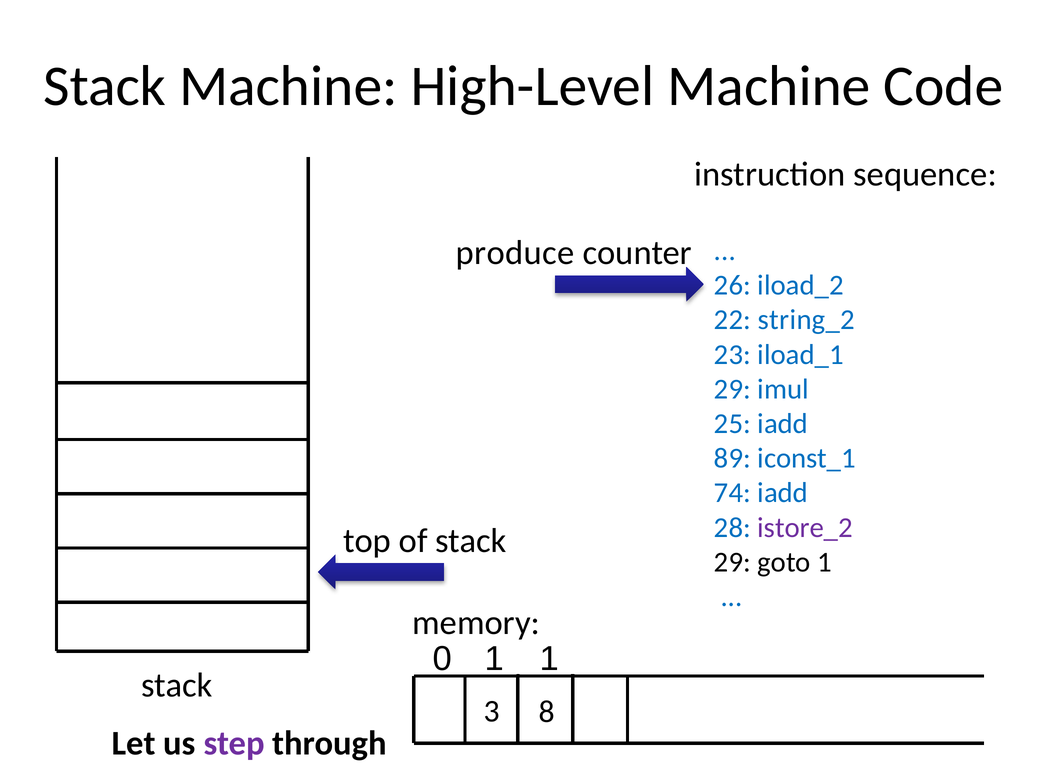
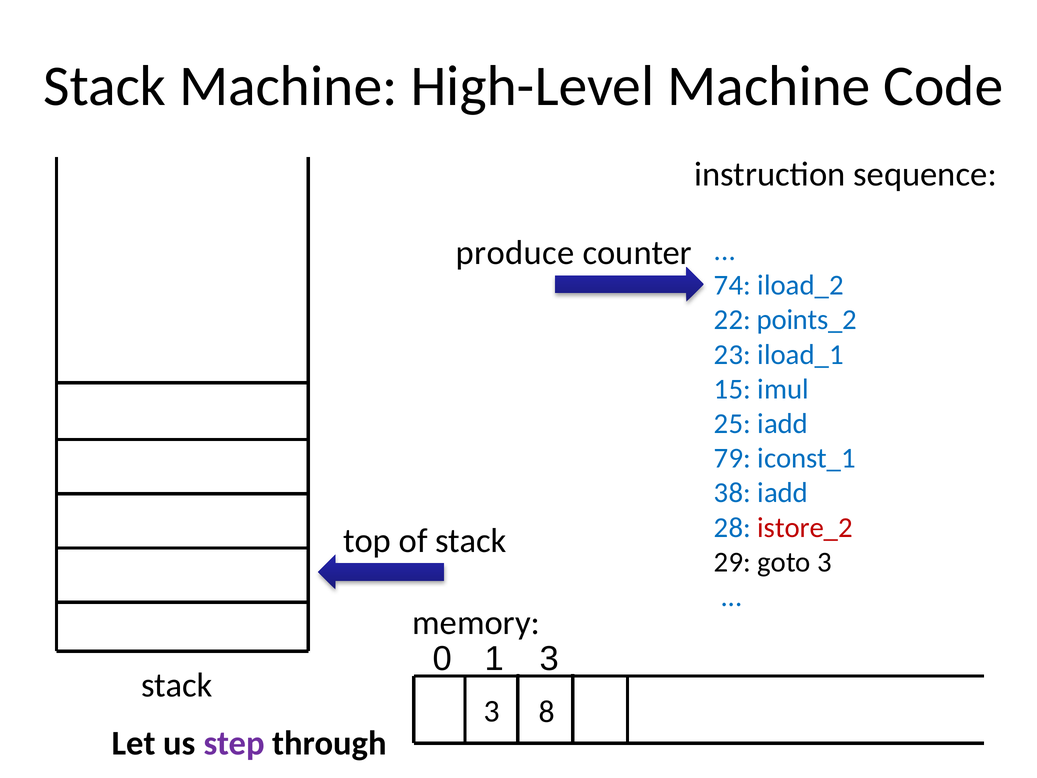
26: 26 -> 74 (732, 285)
string_2: string_2 -> points_2 (807, 320)
29: 29 -> 15 (732, 389)
89: 89 -> 79 (732, 458)
74: 74 -> 38 (732, 493)
istore_2 colour: purple -> red (805, 527)
goto 1: 1 -> 3 (824, 562)
1 1: 1 -> 3 (549, 659)
